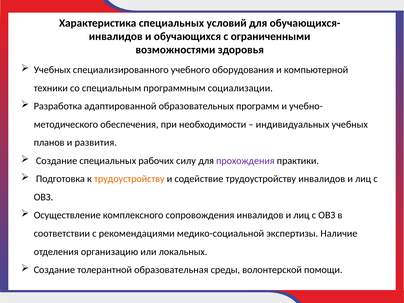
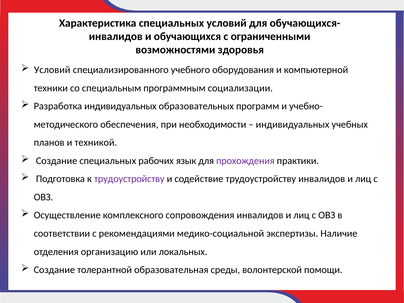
Учебных: Учебных -> Условий (52, 70)
Разработка адаптированной: адаптированной -> индивидуальных (120, 106)
развития: развития -> техникой (96, 143)
силу: силу -> язык (186, 161)
трудоустройству colour: orange -> purple (129, 179)
